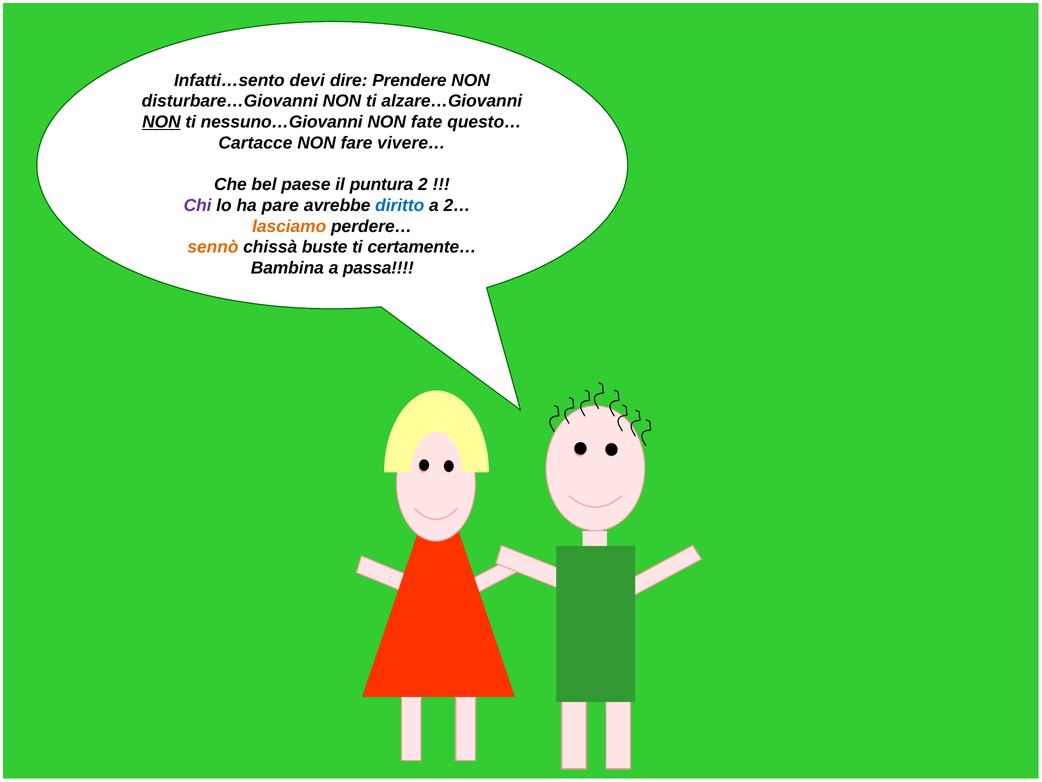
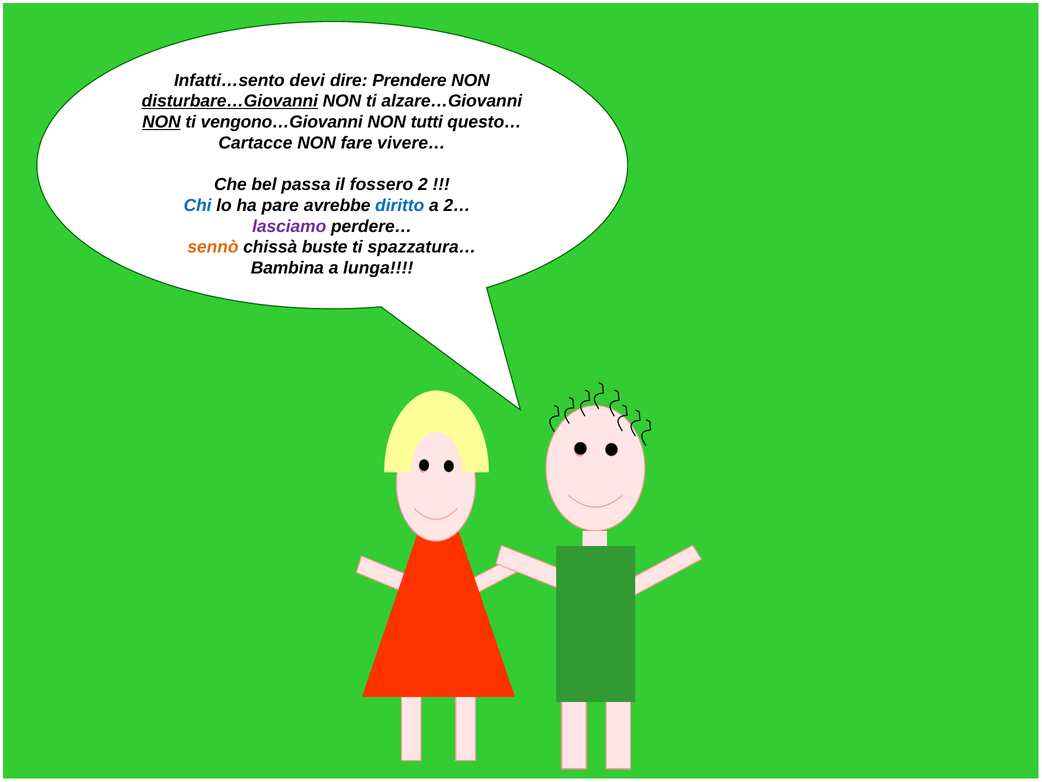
disturbare…Giovanni underline: none -> present (230, 101)
nessuno…Giovanni: nessuno…Giovanni -> vengono…Giovanni (282, 122)
fate: fate -> tutti (427, 122)
paese: paese -> passa (306, 184)
puntura: puntura -> fossero (381, 184)
Chi colour: purple -> blue (198, 205)
lasciamo colour: orange -> purple (289, 226)
certamente…: certamente… -> spazzatura… (422, 247)
passa: passa -> lunga (378, 268)
